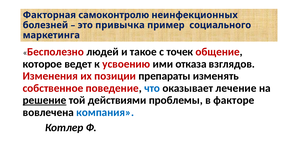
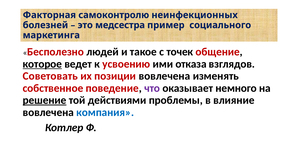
привычка: привычка -> медсестра (120, 25)
которое underline: none -> present (42, 64)
Изменения: Изменения -> Советовать (50, 76)
позиции препараты: препараты -> вовлечена (164, 76)
что colour: blue -> purple (152, 88)
лечение: лечение -> немного (236, 88)
факторе: факторе -> влияние (234, 100)
